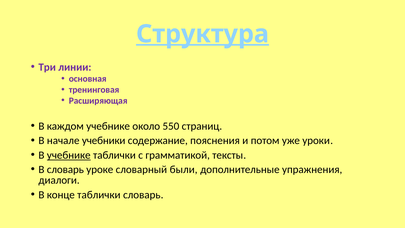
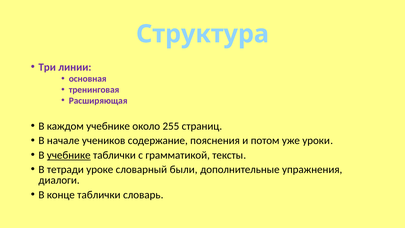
Структура underline: present -> none (203, 34)
550: 550 -> 255 (171, 126)
учебники: учебники -> учеников (104, 141)
В словарь: словарь -> тетради (65, 169)
